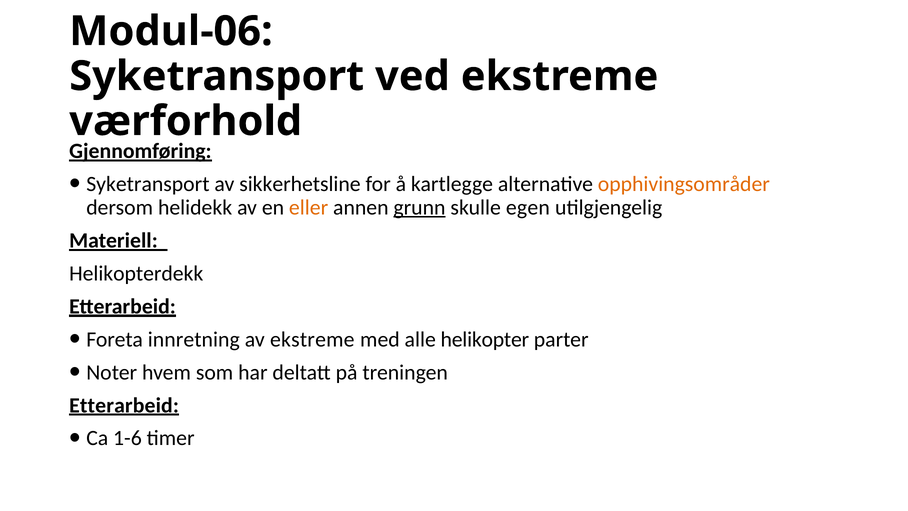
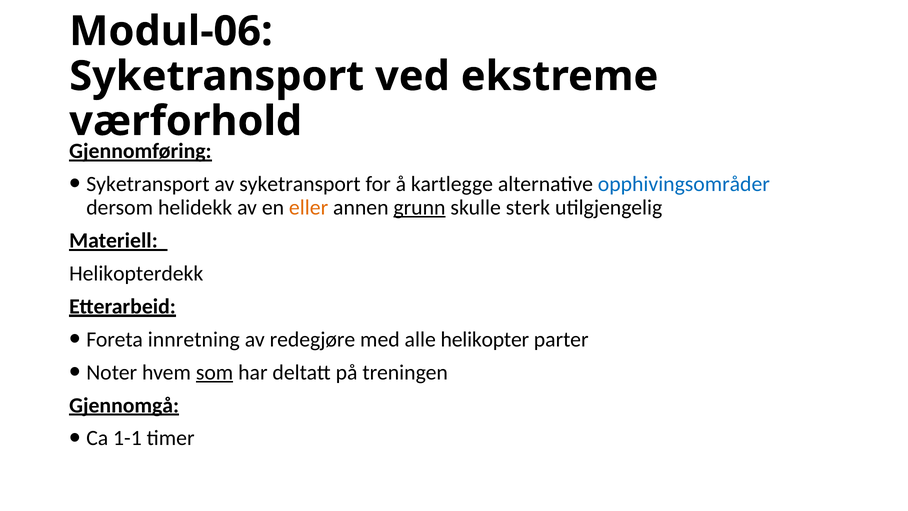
av sikkerhetsline: sikkerhetsline -> syketransport (300, 184)
opphivingsområder colour: orange -> blue (684, 184)
egen: egen -> sterk (528, 207)
av ekstreme: ekstreme -> redegjøre (312, 339)
som underline: none -> present (215, 372)
Etterarbeid: Etterarbeid -> Gjennomgå (124, 405)
1-6: 1-6 -> 1-1 (127, 438)
